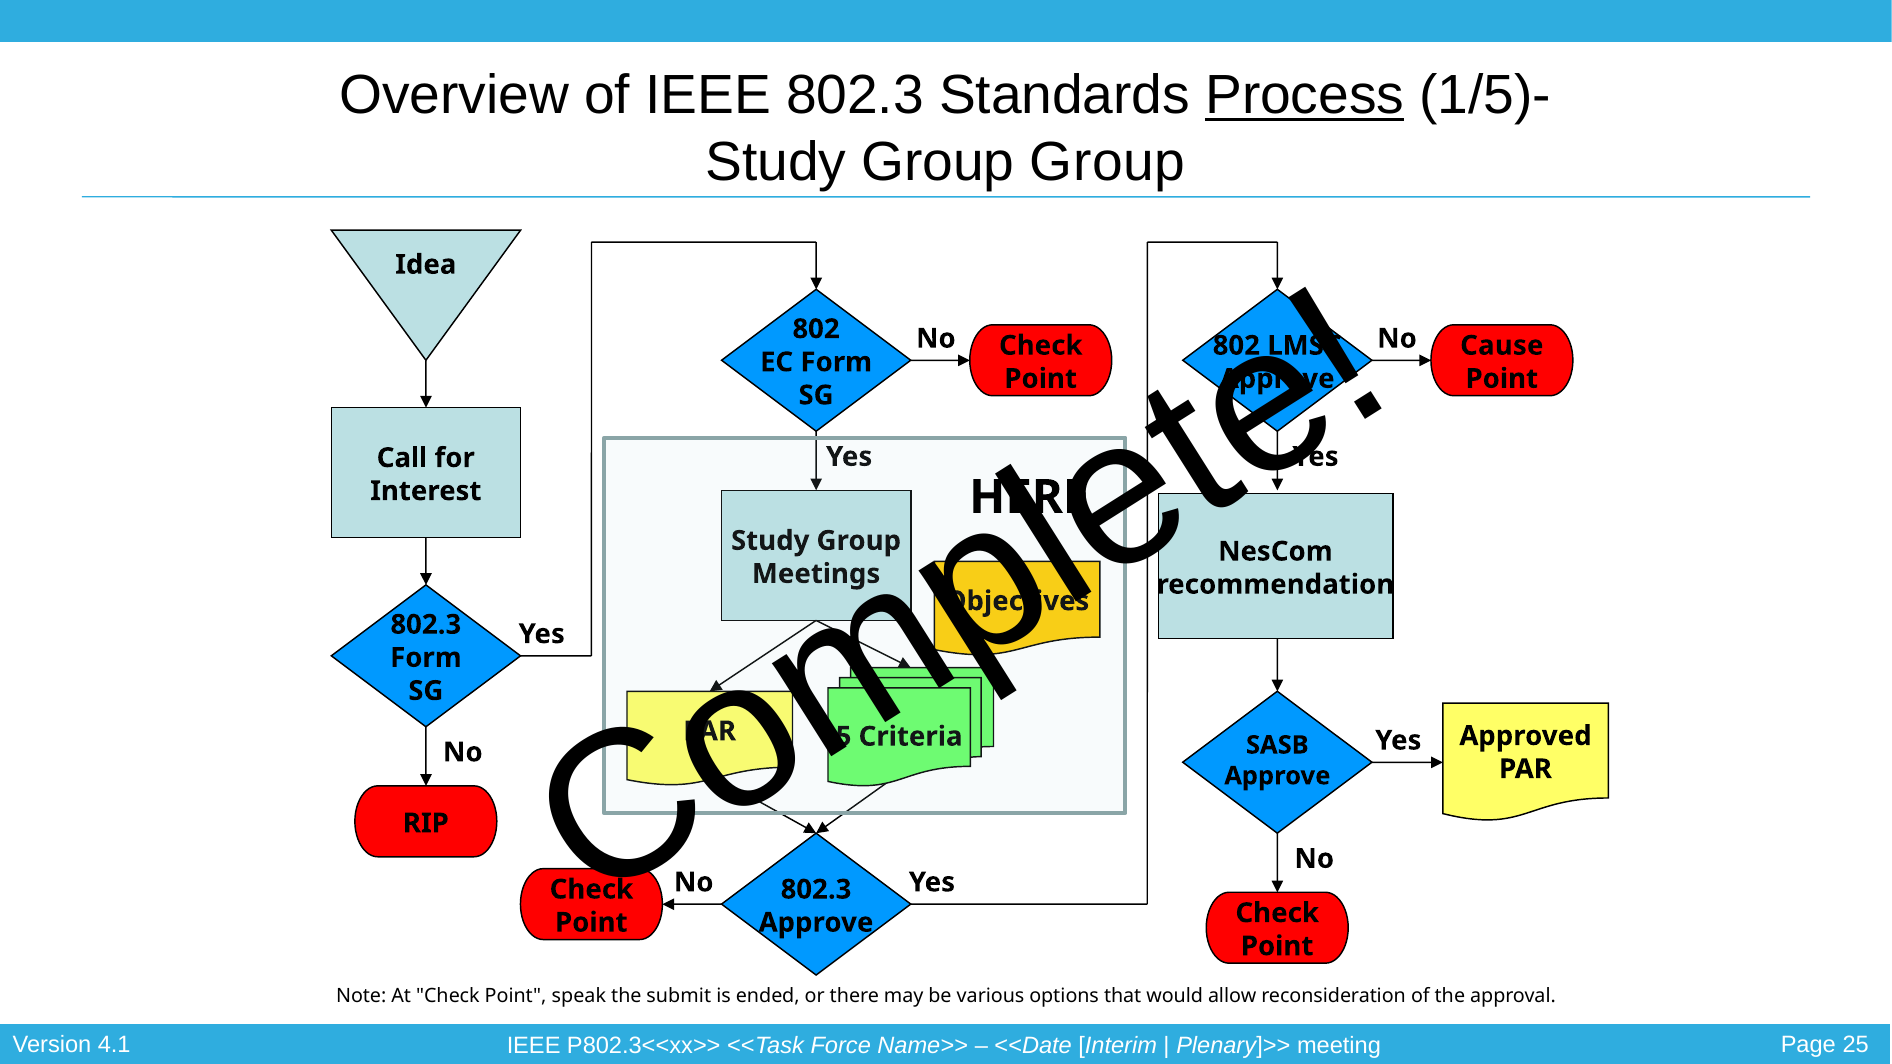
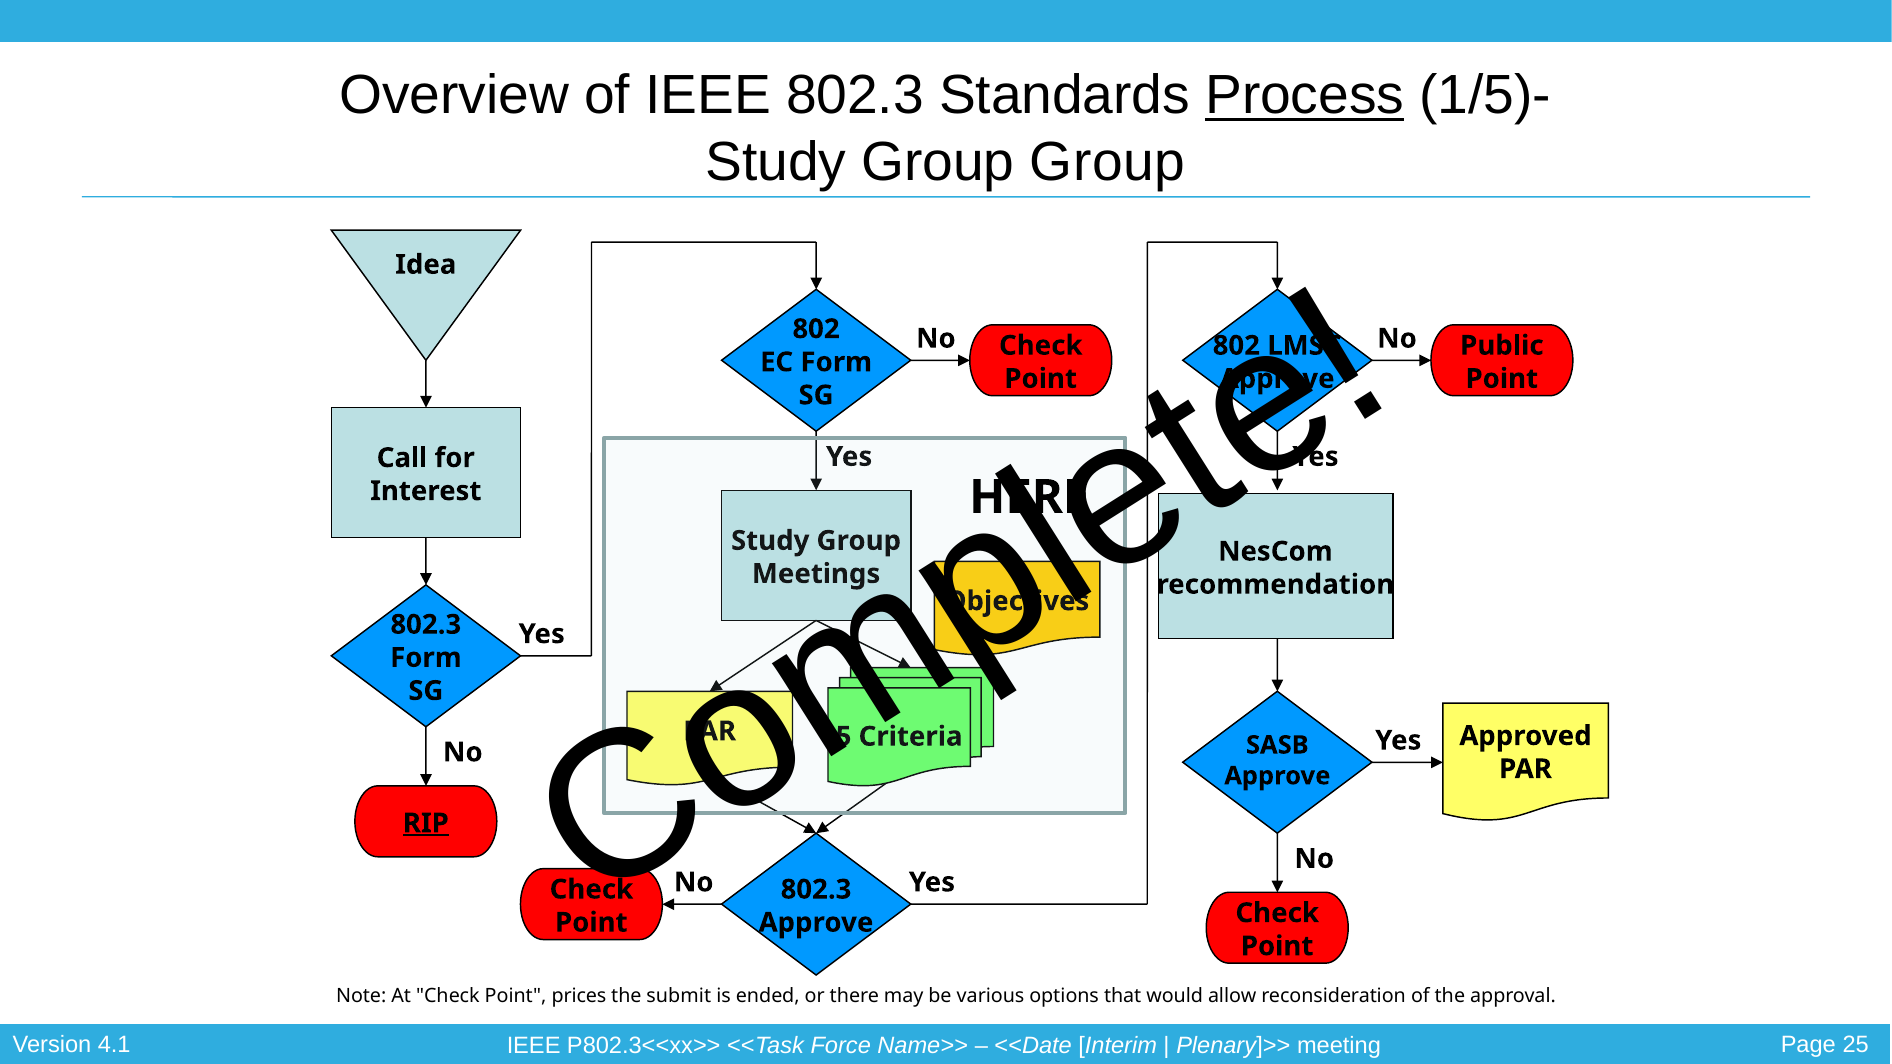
Cause: Cause -> Public (1502, 346)
RIP underline: none -> present (426, 823)
speak: speak -> prices (579, 996)
